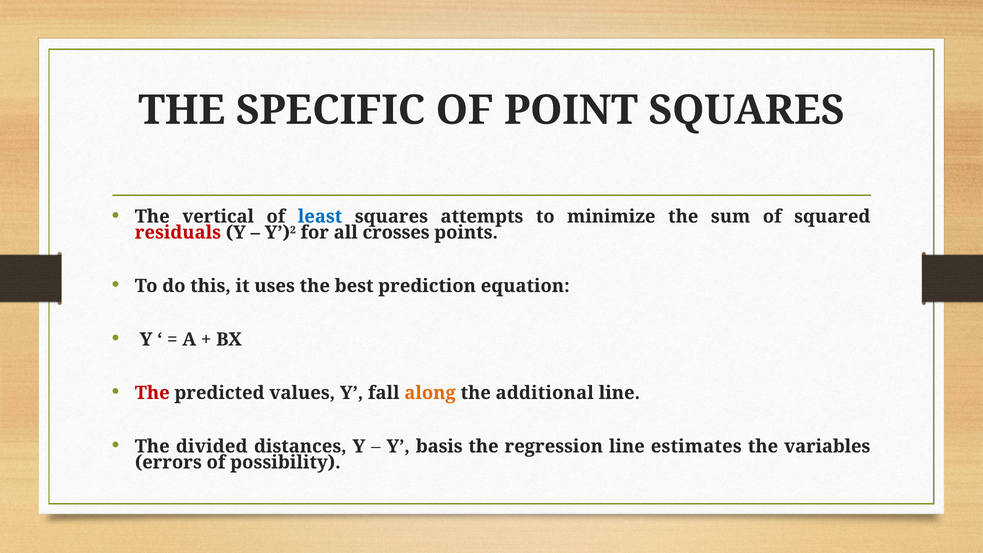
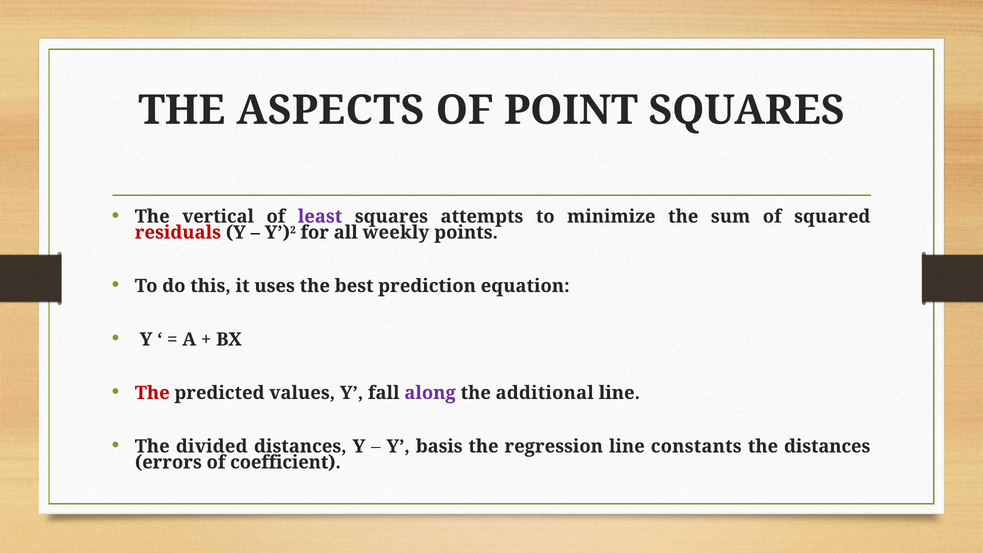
SPECIFIC: SPECIFIC -> ASPECTS (330, 110)
least colour: blue -> purple (320, 217)
crosses: crosses -> weekly (396, 232)
along colour: orange -> purple (430, 393)
estimates: estimates -> constants (696, 446)
the variables: variables -> distances (827, 446)
possibility: possibility -> coefficient (285, 462)
